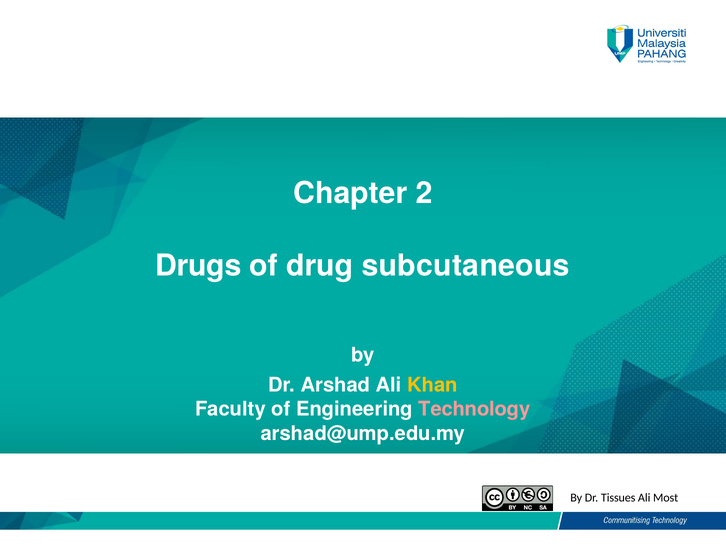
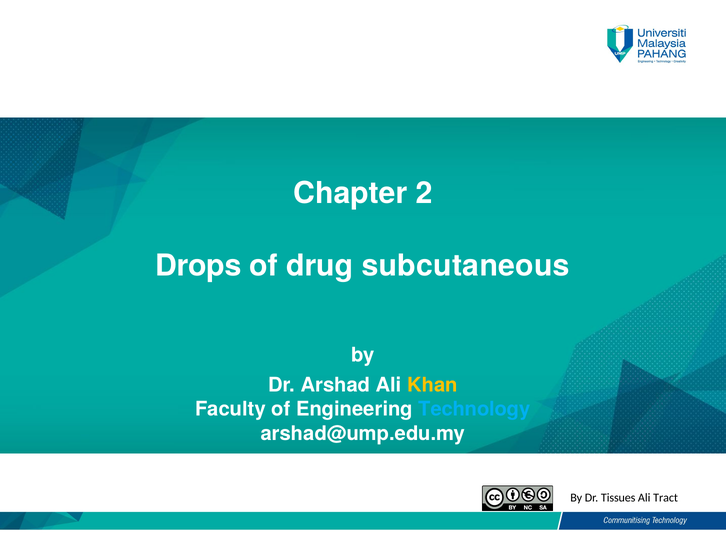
Drugs: Drugs -> Drops (198, 266)
Technology colour: pink -> light blue (474, 410)
Most: Most -> Tract (666, 498)
